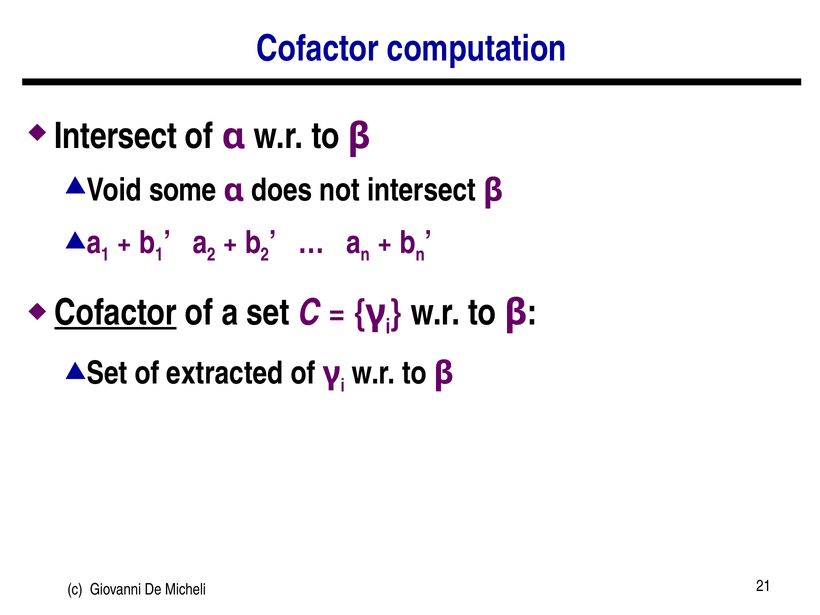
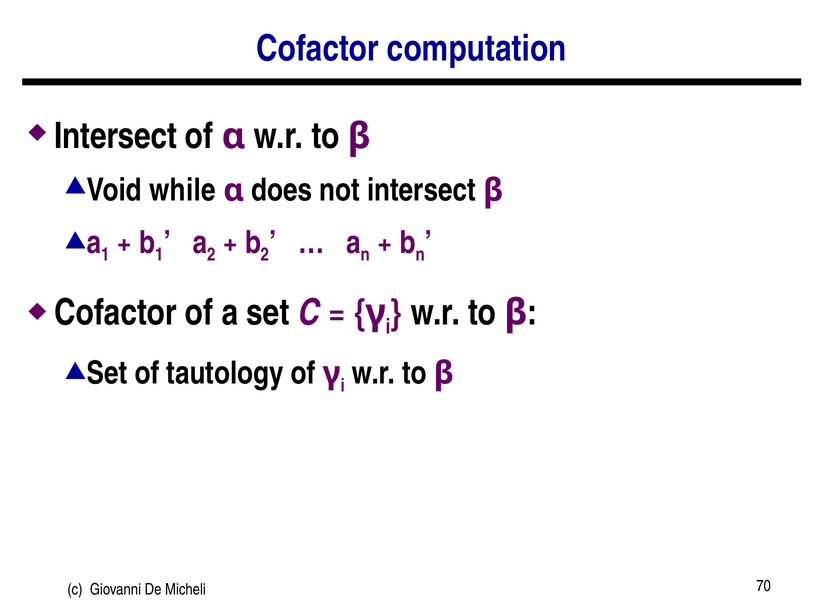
some: some -> while (182, 190)
Cofactor underline: present -> none (116, 312)
extracted: extracted -> tautology (225, 373)
21: 21 -> 70 (764, 586)
